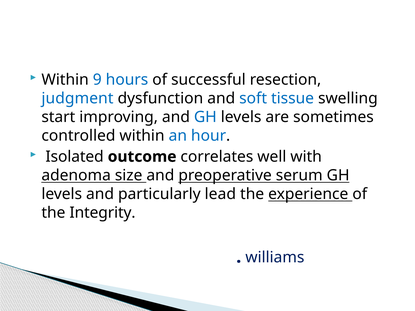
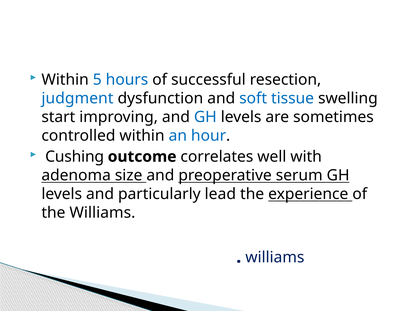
9: 9 -> 5 (97, 80)
Isolated: Isolated -> Cushing (75, 157)
the Integrity: Integrity -> Williams (102, 213)
